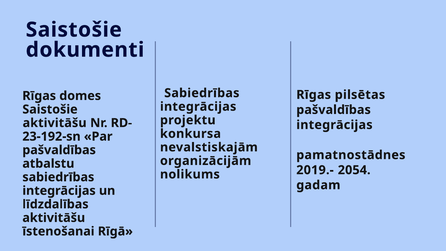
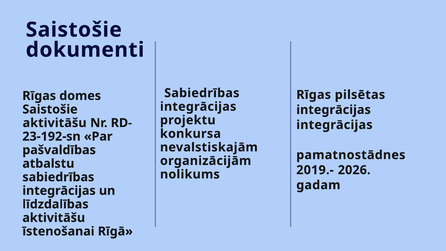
pašvaldības: pašvaldības -> integrācijas (334, 110)
2054: 2054 -> 2026 (354, 170)
